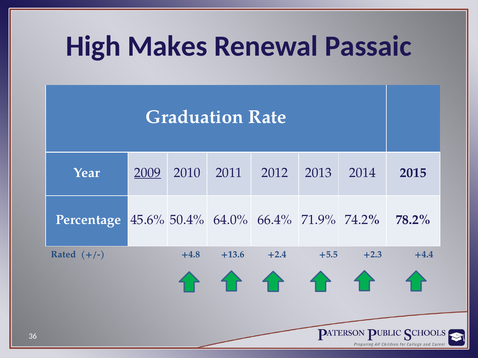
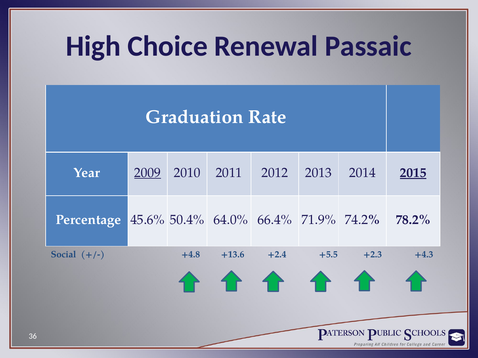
Makes: Makes -> Choice (168, 46)
2015 underline: none -> present (413, 173)
Rated: Rated -> Social (64, 255)
+4.4: +4.4 -> +4.3 (424, 255)
